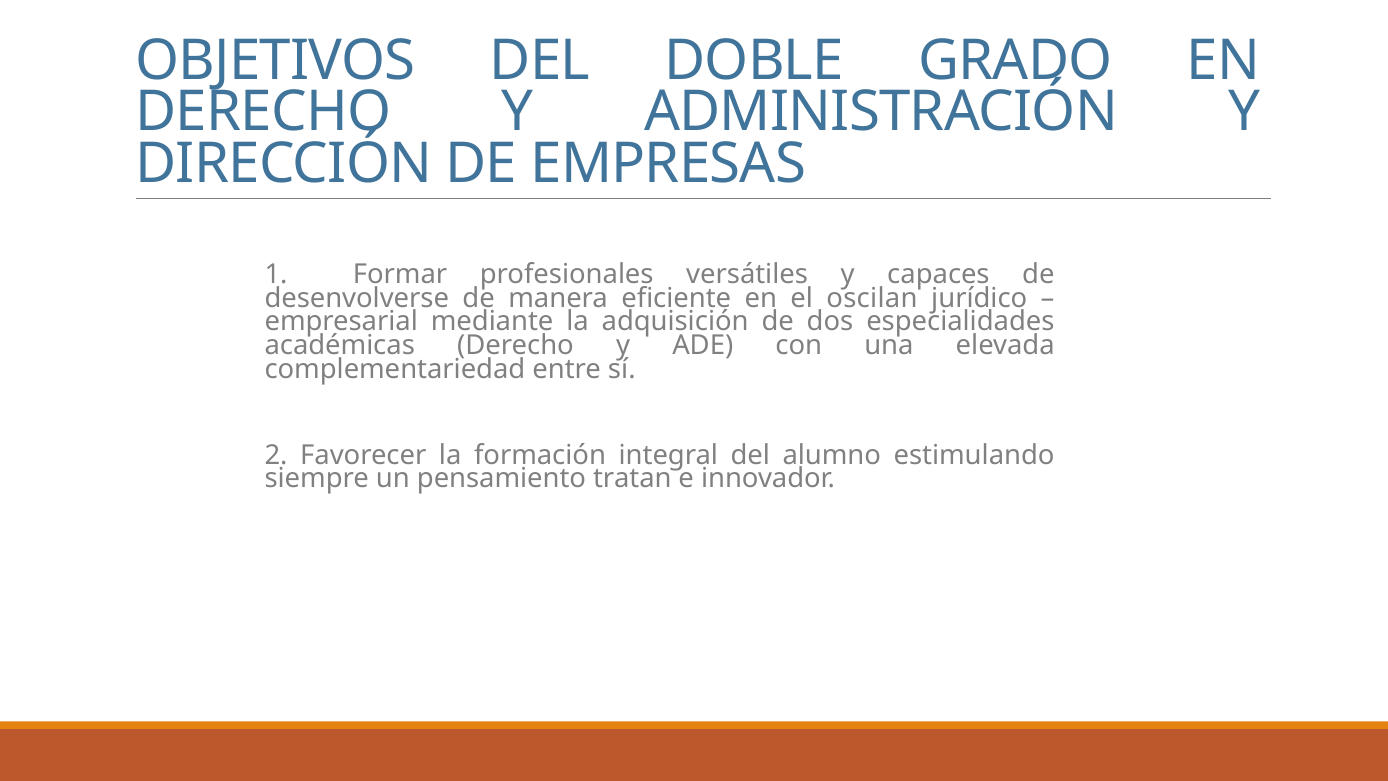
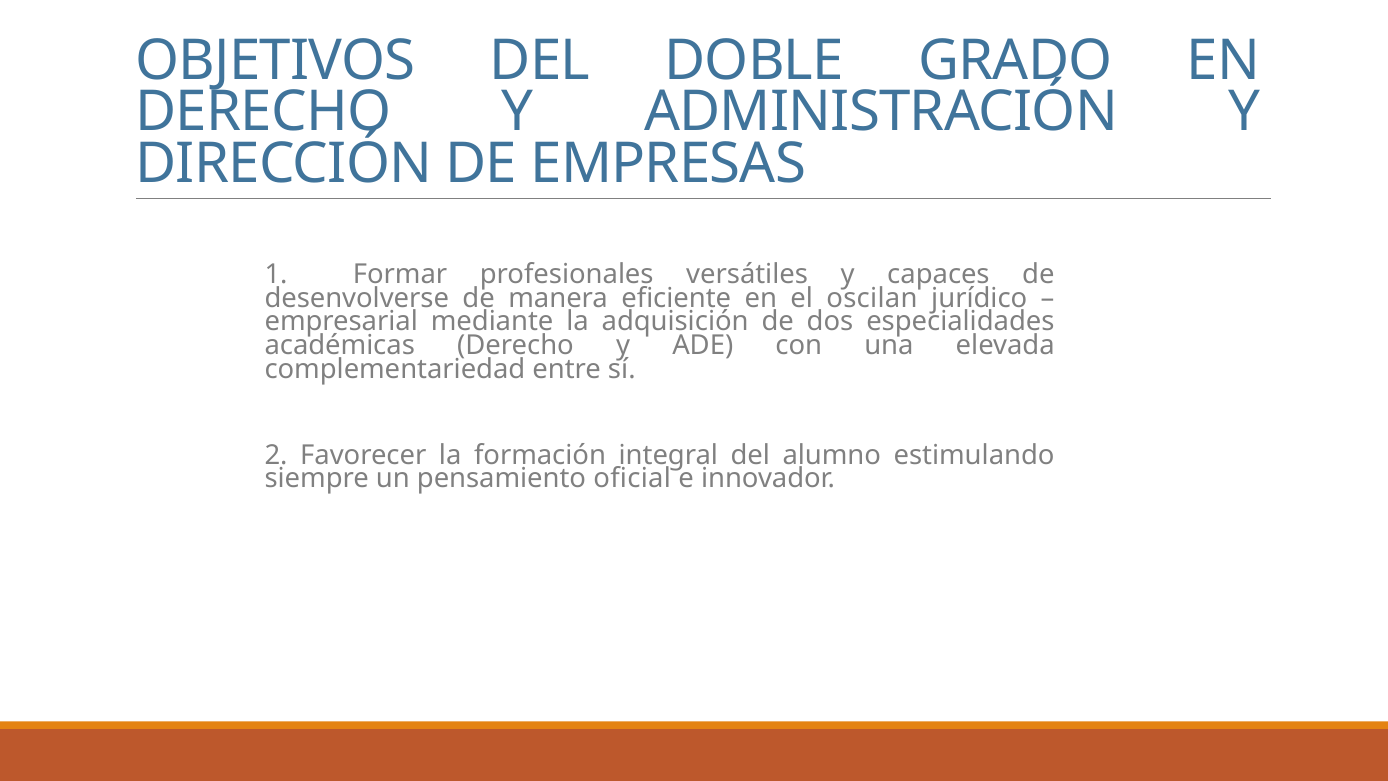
tratan: tratan -> oficial (632, 479)
